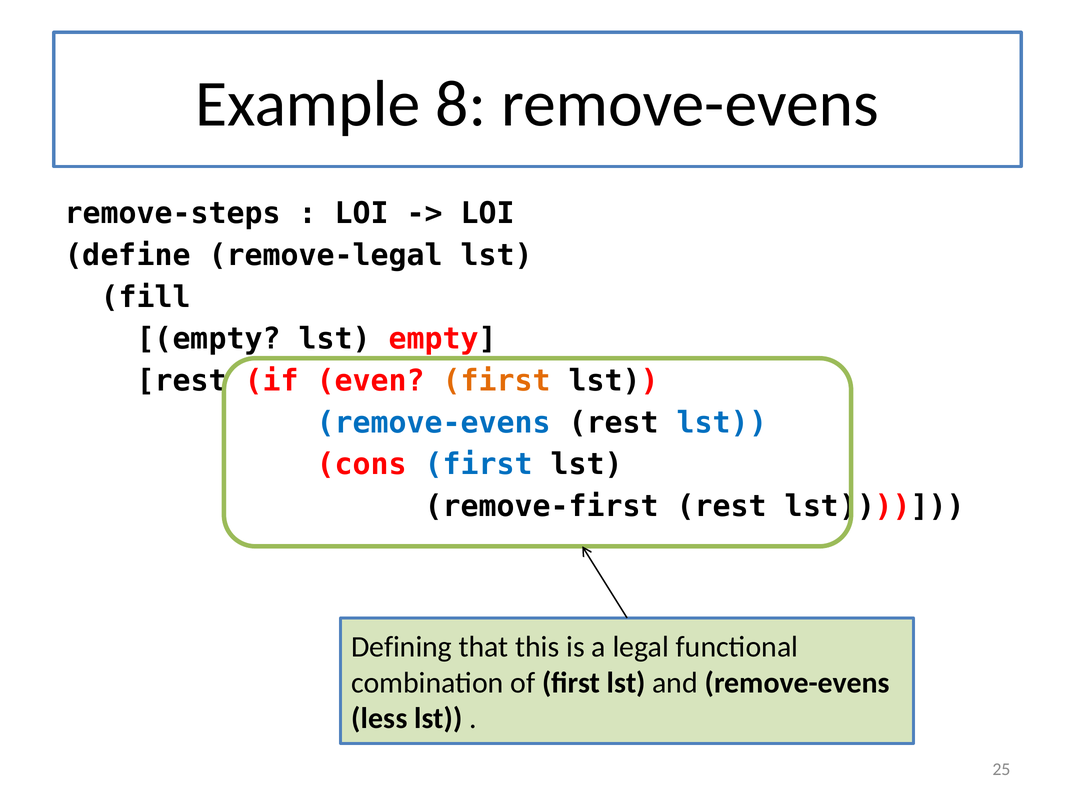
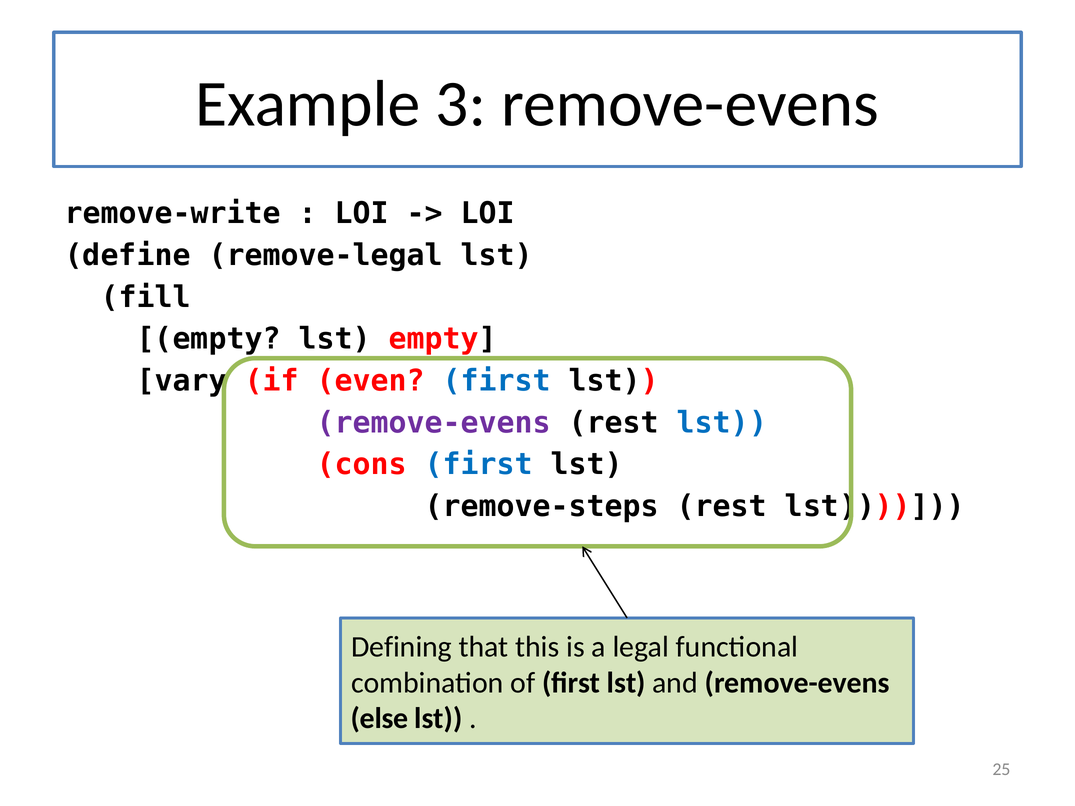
8: 8 -> 3 (461, 104)
remove-steps: remove-steps -> remove-write (173, 214)
rest: rest -> vary (182, 381)
first colour: orange -> blue (497, 381)
remove-evens colour: blue -> purple (434, 423)
remove-first: remove-first -> remove-steps (542, 507)
less: less -> else (380, 719)
